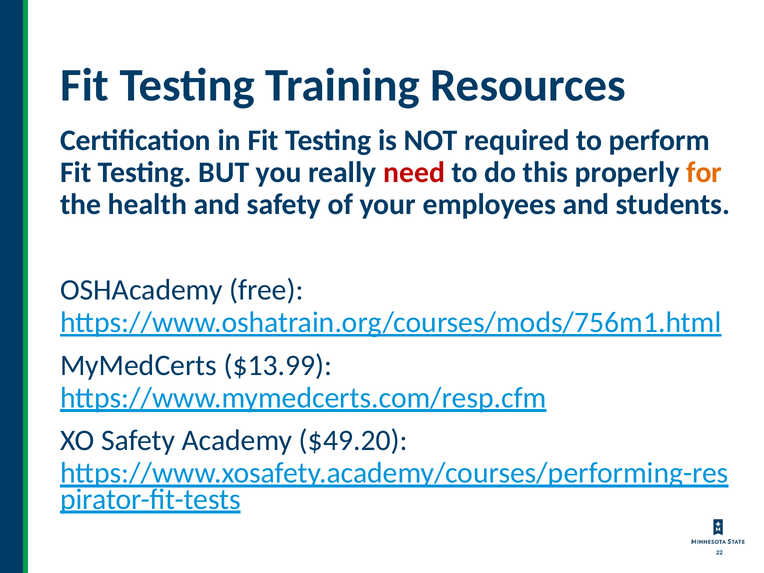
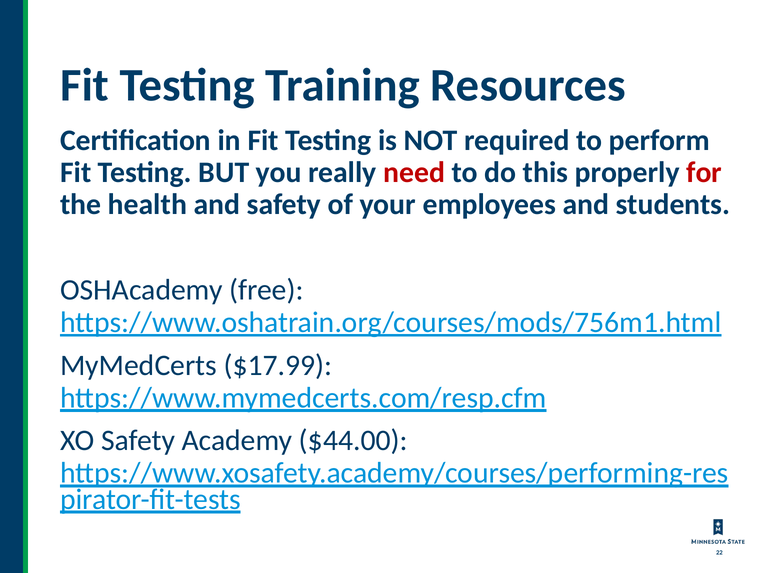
for colour: orange -> red (704, 173)
$13.99: $13.99 -> $17.99 (278, 365)
$49.20: $49.20 -> $44.00 (353, 441)
